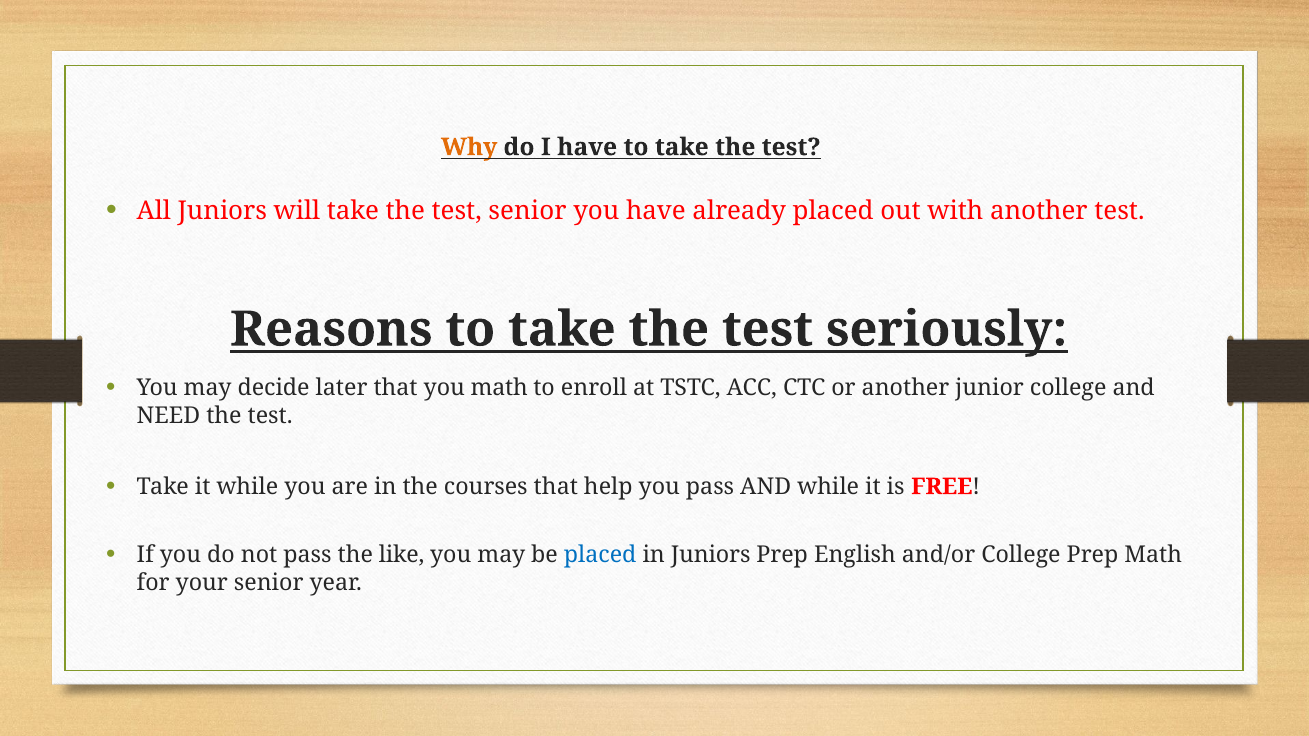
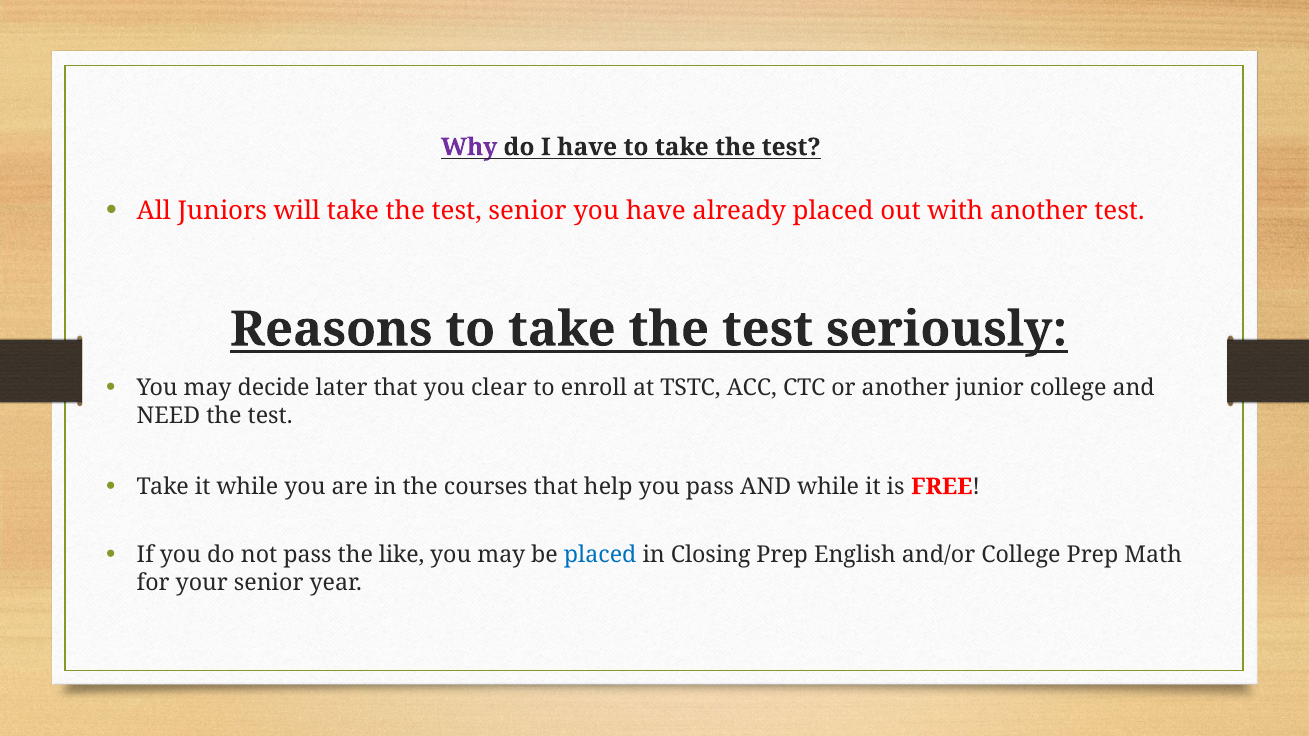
Why colour: orange -> purple (469, 147)
you math: math -> clear (499, 388)
in Juniors: Juniors -> Closing (711, 555)
